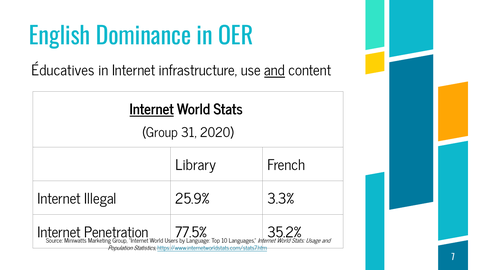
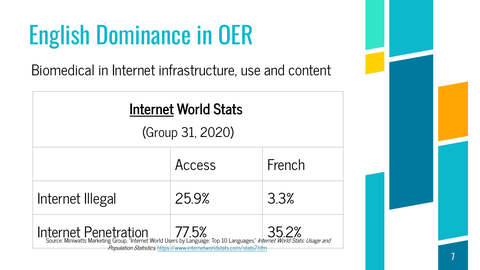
Éducatives: Éducatives -> Biomedical (63, 71)
and underline: present -> none (275, 71)
Library: Library -> Access (196, 165)
